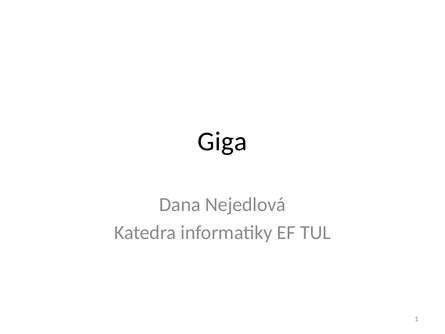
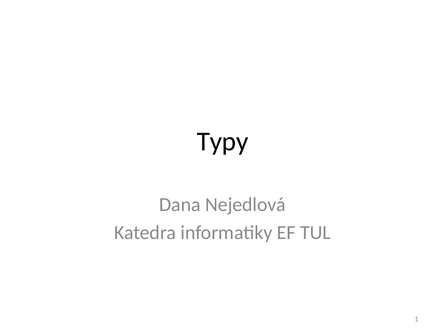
Giga: Giga -> Typy (223, 141)
